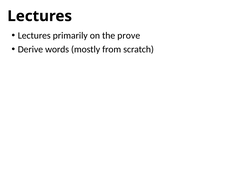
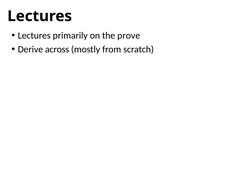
words: words -> across (57, 49)
